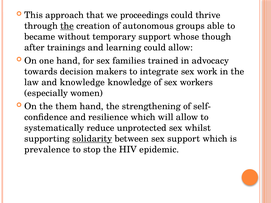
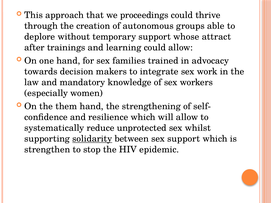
the underline: present -> none (67, 26)
became: became -> deplore (40, 37)
though: though -> attract (216, 37)
and knowledge: knowledge -> mandatory (82, 82)
prevalence: prevalence -> strengthen (47, 150)
